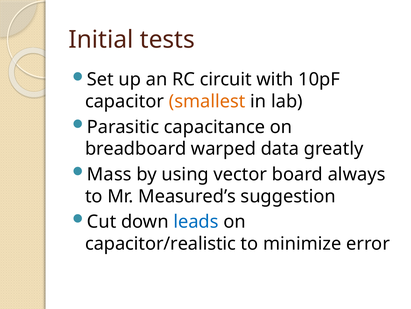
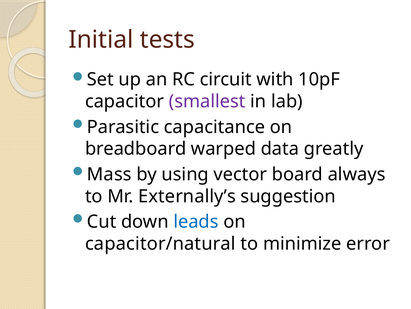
smallest colour: orange -> purple (207, 101)
Measured’s: Measured’s -> Externally’s (187, 196)
capacitor/realistic: capacitor/realistic -> capacitor/natural (160, 243)
